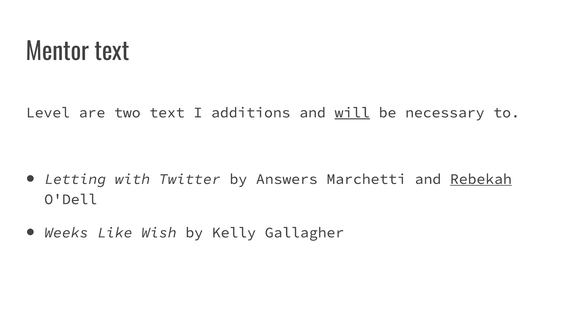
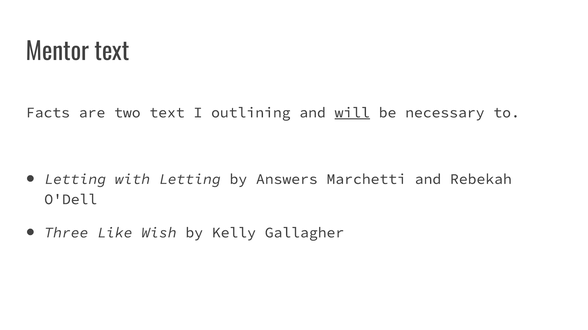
Level: Level -> Facts (48, 113)
additions: additions -> outlining (251, 113)
with Twitter: Twitter -> Letting (190, 179)
Rebekah underline: present -> none (481, 179)
Weeks: Weeks -> Three (66, 233)
